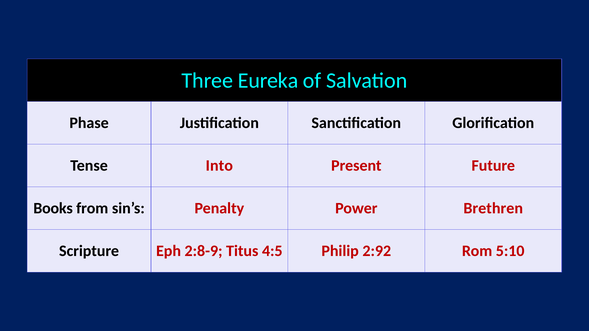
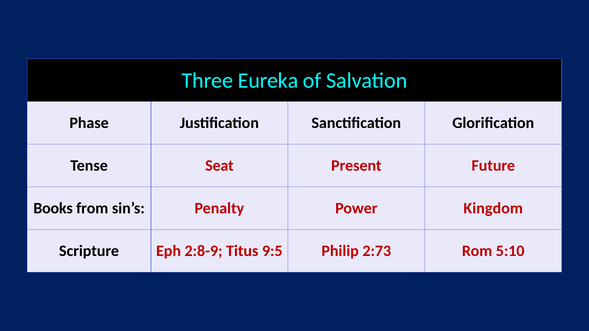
Into: Into -> Seat (219, 166)
Brethren: Brethren -> Kingdom (493, 209)
4:5: 4:5 -> 9:5 (272, 251)
2:92: 2:92 -> 2:73 (377, 251)
